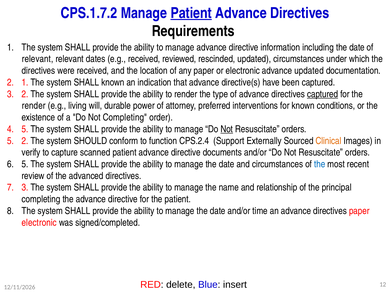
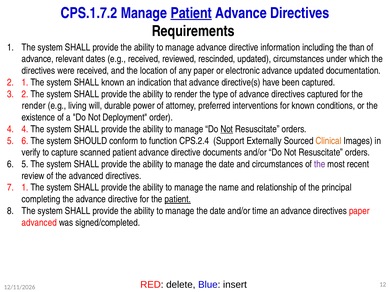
including the date: date -> than (357, 47)
relevant: relevant -> advance (38, 59)
captured underline: present -> none (323, 94)
Not Completing: Completing -> Deployment (125, 118)
4 5: 5 -> 4 (25, 129)
5 2: 2 -> 6 (25, 141)
the colour: blue -> purple (320, 164)
3: 3 -> 1 (25, 188)
patient underline: none -> present (178, 200)
electronic: electronic -> advanced (39, 223)
